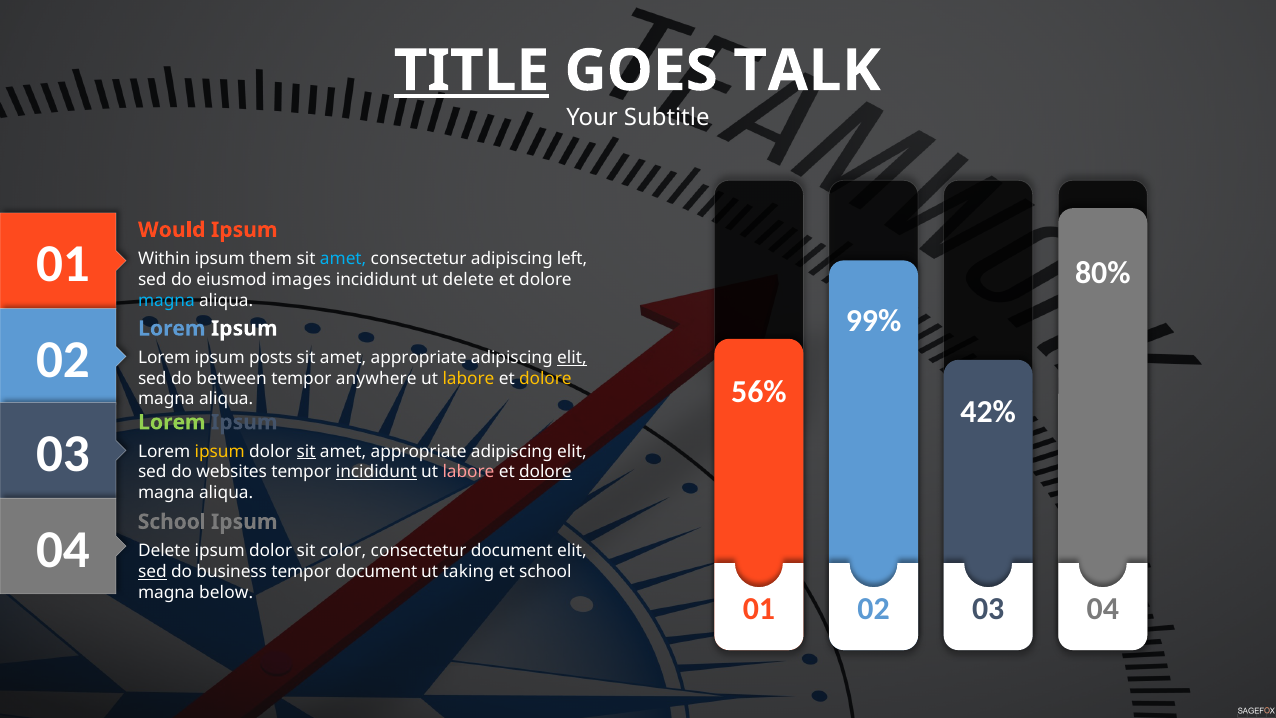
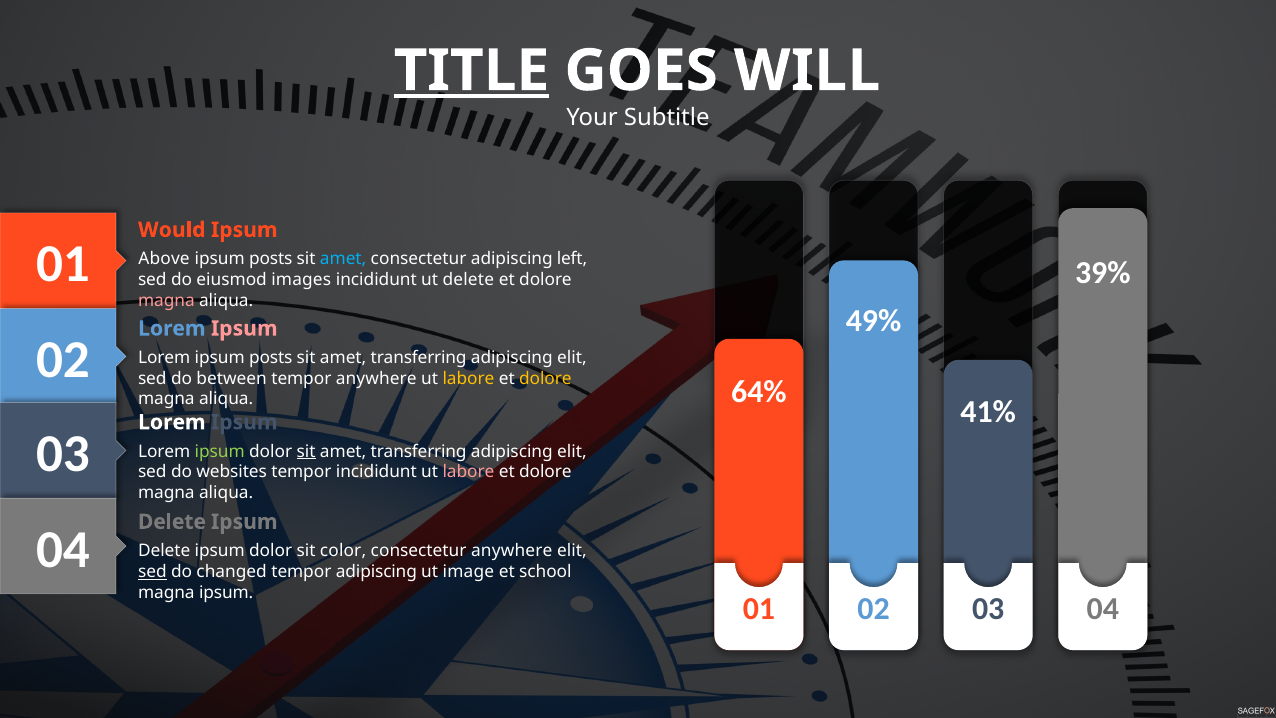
TALK: TALK -> WILL (807, 71)
Within: Within -> Above (164, 259)
them: them -> posts (271, 259)
80%: 80% -> 39% (1103, 273)
magna colour: light blue -> pink (166, 301)
99%: 99% -> 49% (874, 321)
Ipsum colour: white -> pink (244, 328)
appropriate: appropriate -> transferring (419, 358)
elit underline: present -> none (572, 358)
56%: 56% -> 64% (759, 392)
42%: 42% -> 41% (988, 411)
Lorem colour: light green -> white (172, 422)
ipsum colour: yellow -> light green (220, 451)
appropriate: appropriate -> transferring (419, 451)
incididunt underline: present -> none (376, 472)
dolore underline: present -> none (545, 472)
School: School -> Delete (172, 522)
consectetur document: document -> anywhere (512, 551)
business: business -> changed (232, 572)
tempor document: document -> adipiscing (376, 572)
taking: taking -> image (468, 572)
magna below: below -> ipsum (226, 592)
